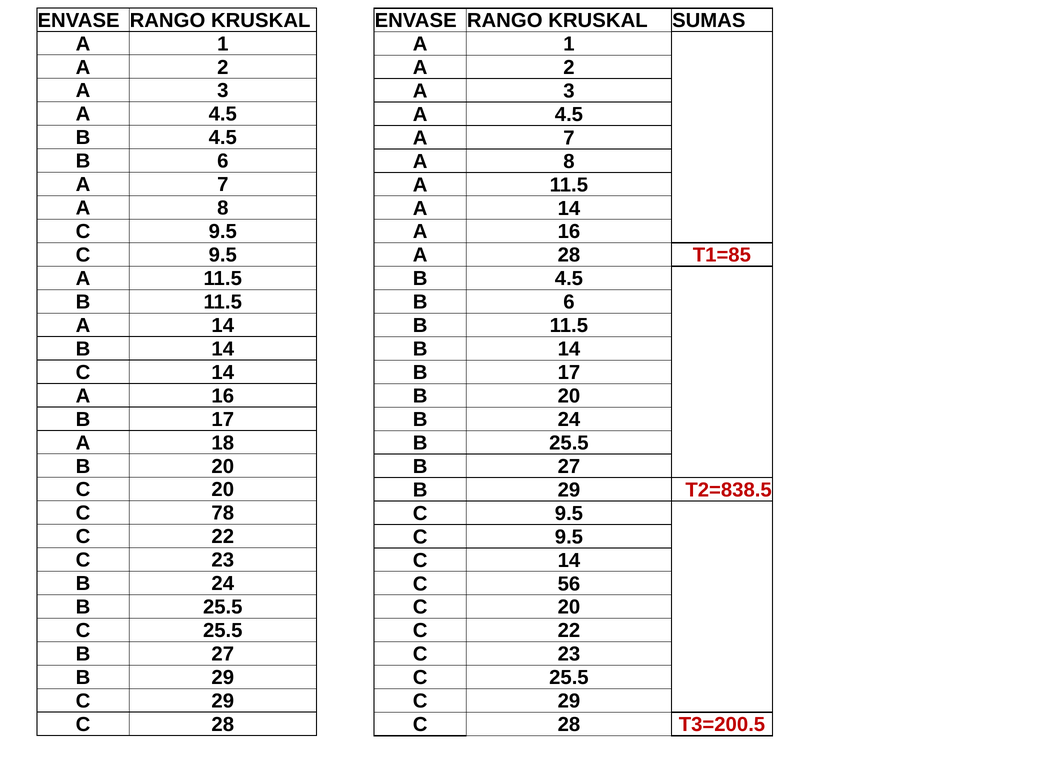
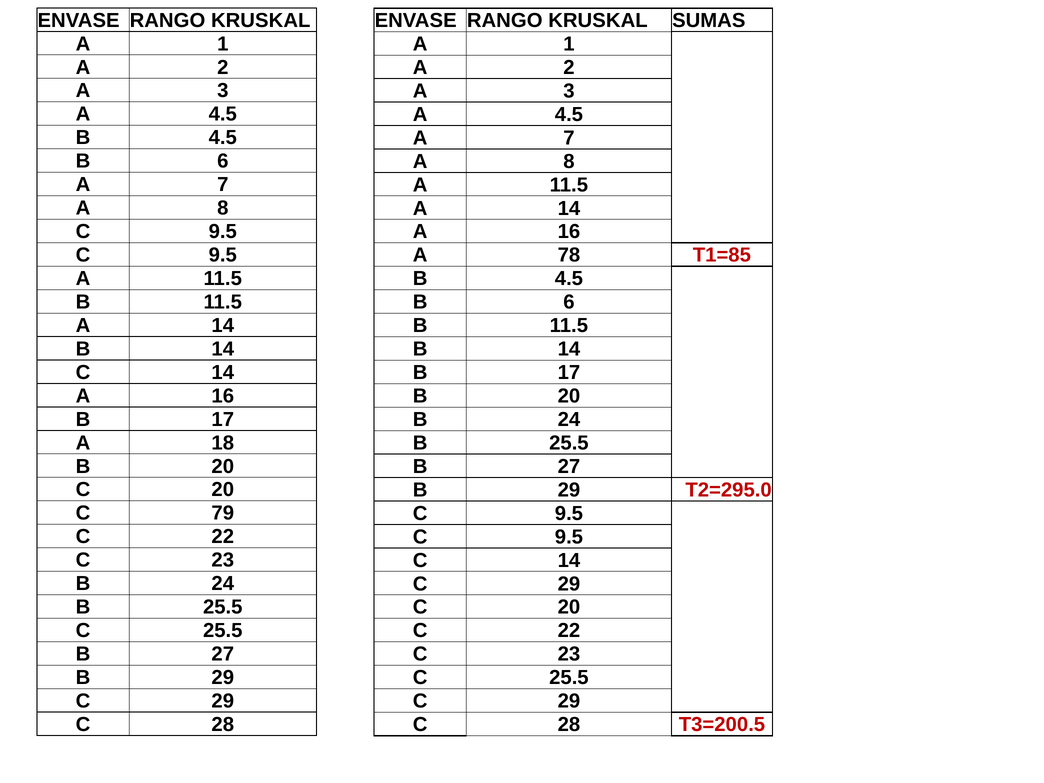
A 28: 28 -> 78 (569, 255)
T2=838.5: T2=838.5 -> T2=295.0 (729, 490)
78: 78 -> 79 (223, 513)
56: 56 -> 29 (569, 584)
